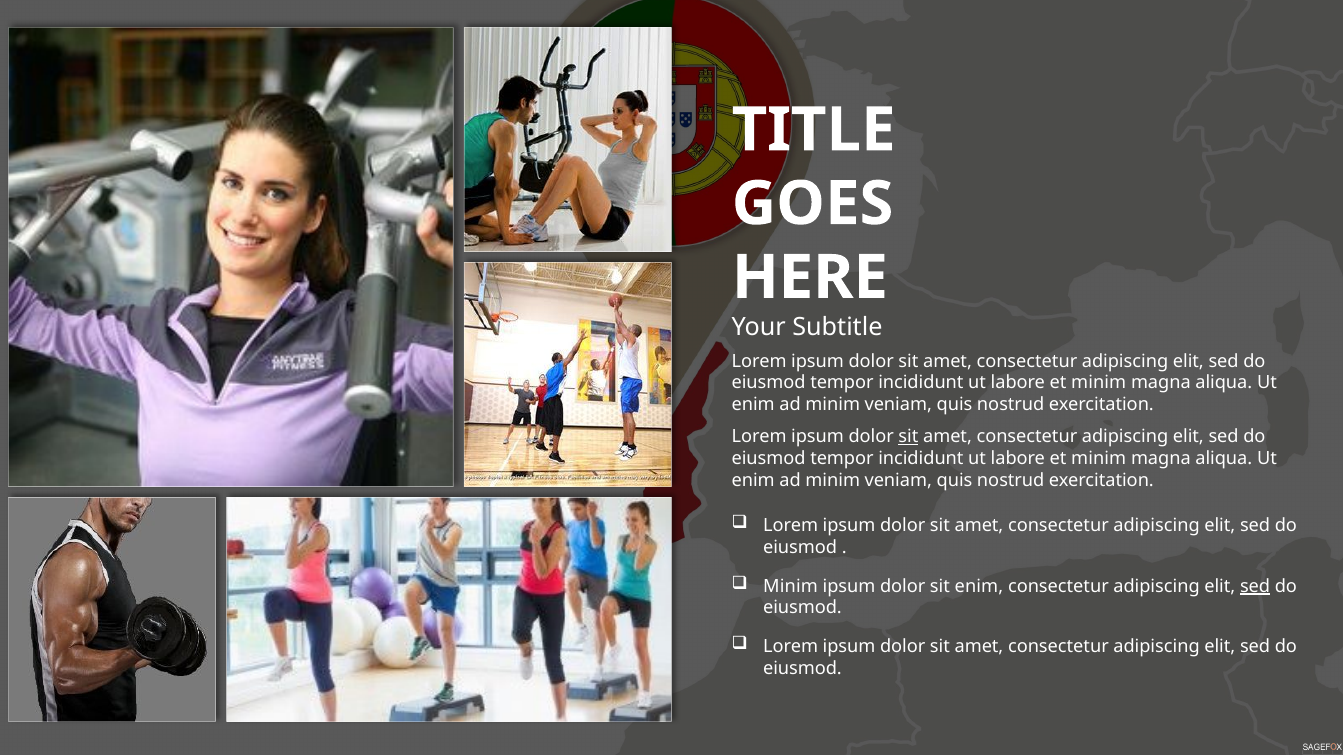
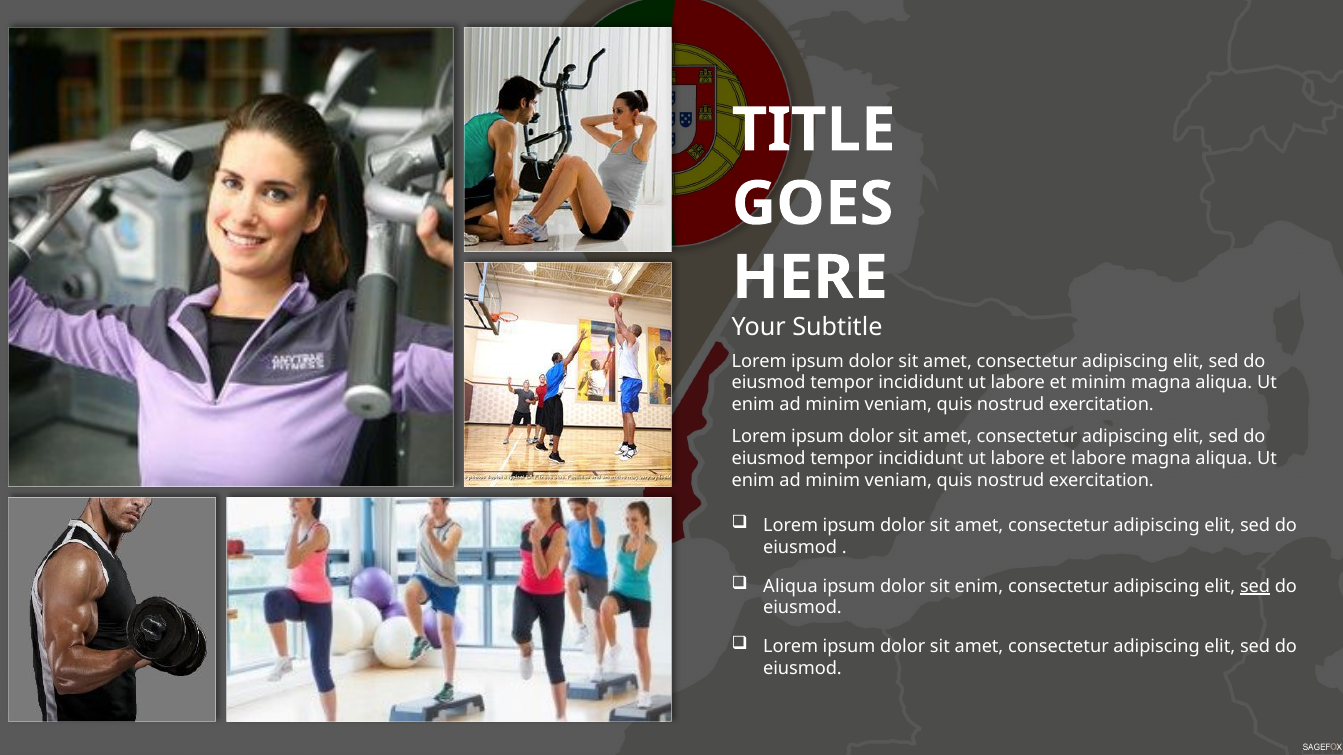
sit underline: present -> none (908, 437)
minim: minim -> labore (1099, 459)
Minim: Minim -> Aliqua (791, 586)
